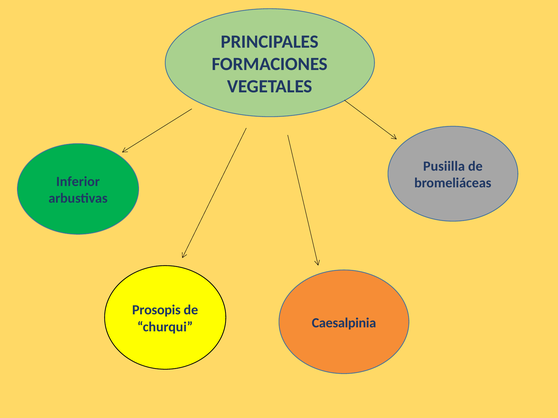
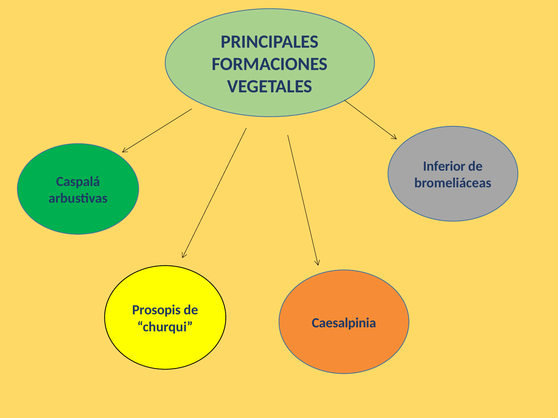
Pusiilla: Pusiilla -> Inferior (444, 167)
Inferior: Inferior -> Caspalá (78, 182)
